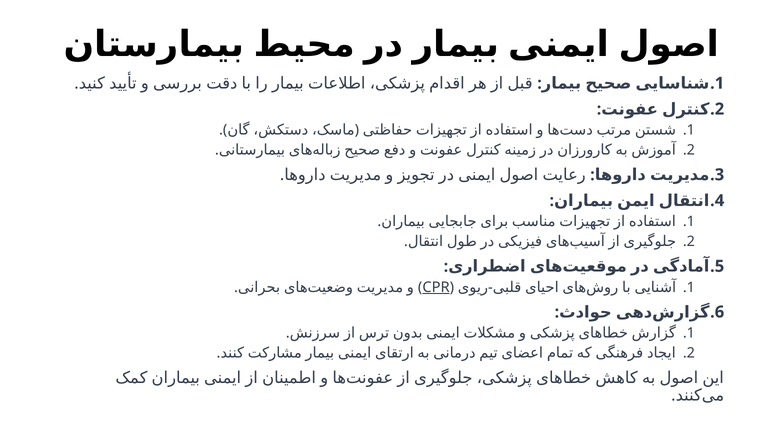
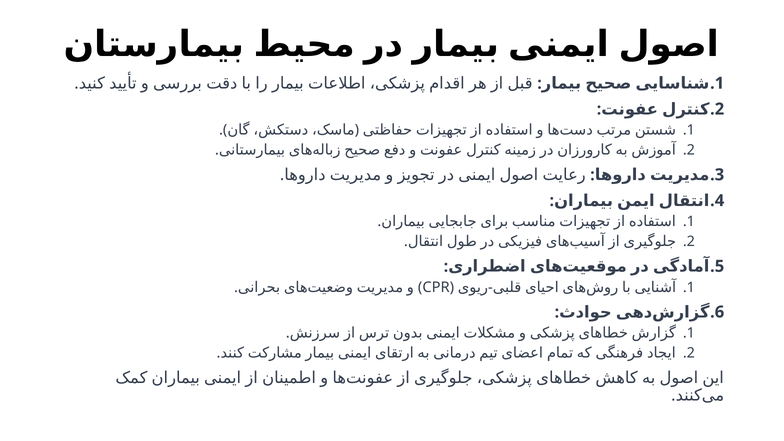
CPR underline: present -> none (436, 287)
